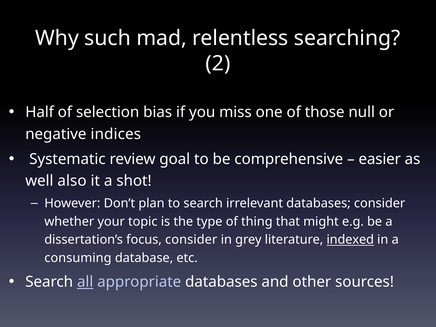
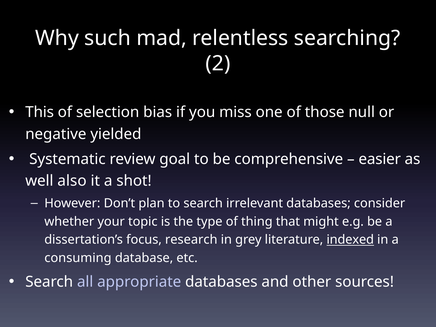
Half: Half -> This (40, 112)
indices: indices -> yielded (116, 134)
focus consider: consider -> research (191, 240)
all underline: present -> none (85, 282)
